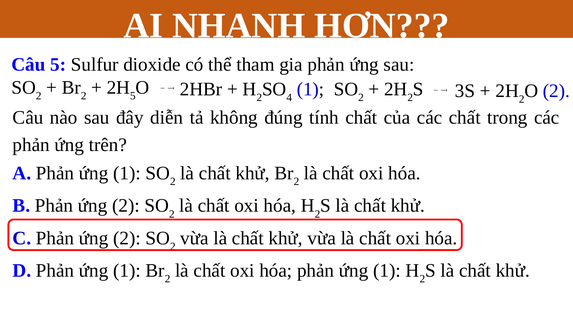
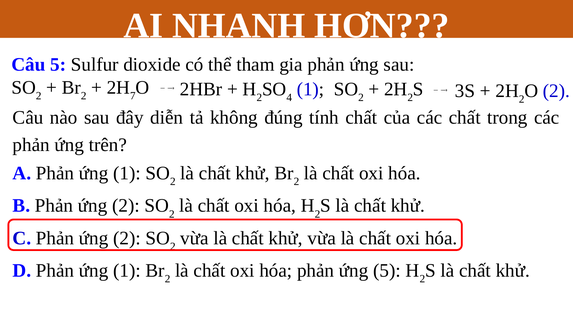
5: 5 -> 7 (133, 96)
hóa phản ứng 1: 1 -> 5 (387, 271)
